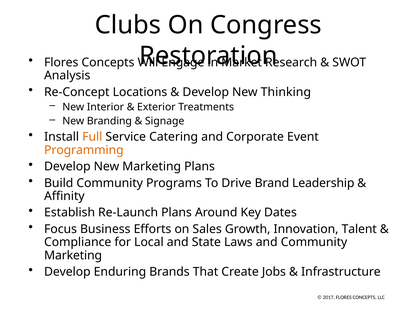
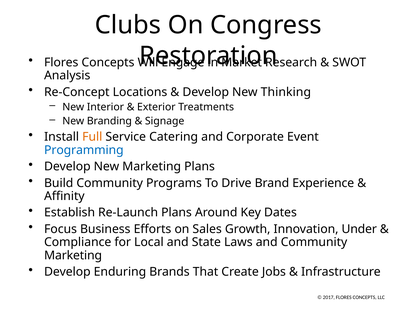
Programming colour: orange -> blue (84, 150)
Leadership: Leadership -> Experience (323, 183)
Talent: Talent -> Under (359, 229)
